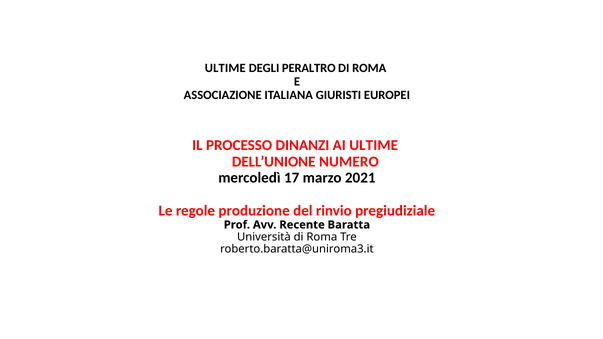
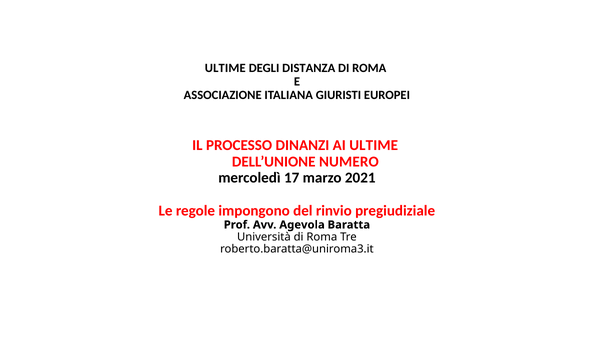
PERALTRO: PERALTRO -> DISTANZA (309, 68)
produzione: produzione -> impongono (254, 211)
Recente: Recente -> Agevola (302, 225)
